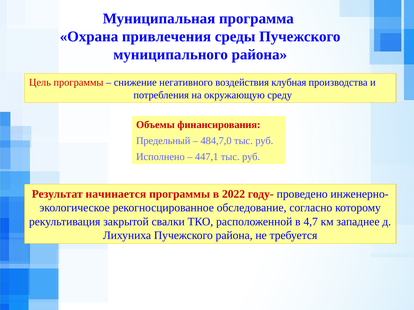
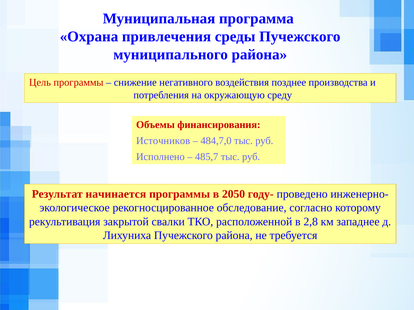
клубная: клубная -> позднее (289, 83)
Предельный: Предельный -> Источников (163, 141)
447,1: 447,1 -> 485,7 (207, 157)
2022: 2022 -> 2050 (234, 194)
4,7: 4,7 -> 2,8 (311, 222)
